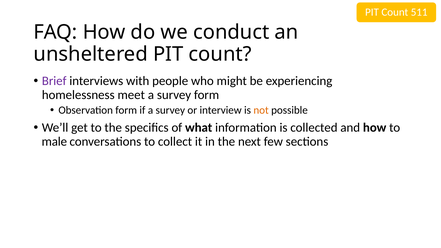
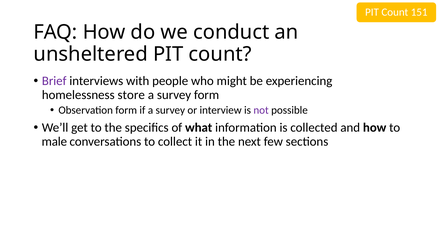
511: 511 -> 151 (419, 12)
meet: meet -> store (131, 95)
not colour: orange -> purple (261, 110)
